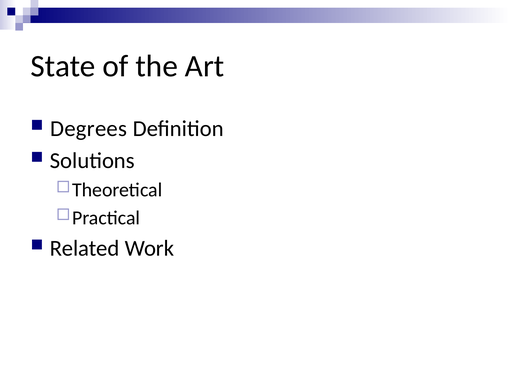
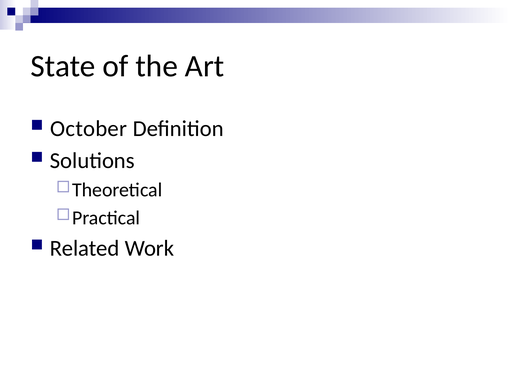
Degrees: Degrees -> October (89, 128)
